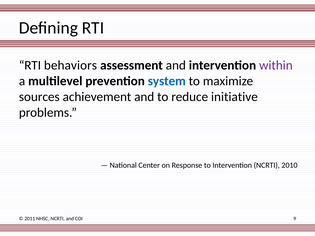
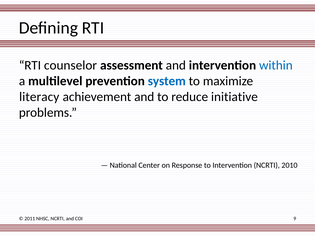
behaviors: behaviors -> counselor (70, 65)
within colour: purple -> blue (276, 65)
sources: sources -> literacy (39, 97)
